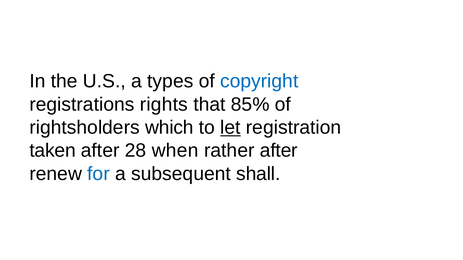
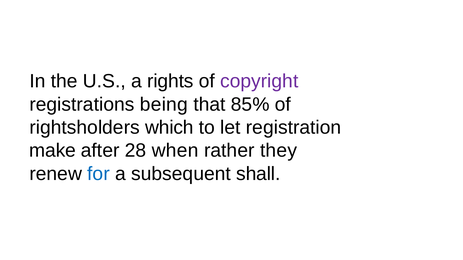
types: types -> rights (170, 81)
copyright colour: blue -> purple (259, 81)
rights: rights -> being (164, 105)
let underline: present -> none (230, 128)
taken: taken -> make (53, 151)
rather after: after -> they (279, 151)
